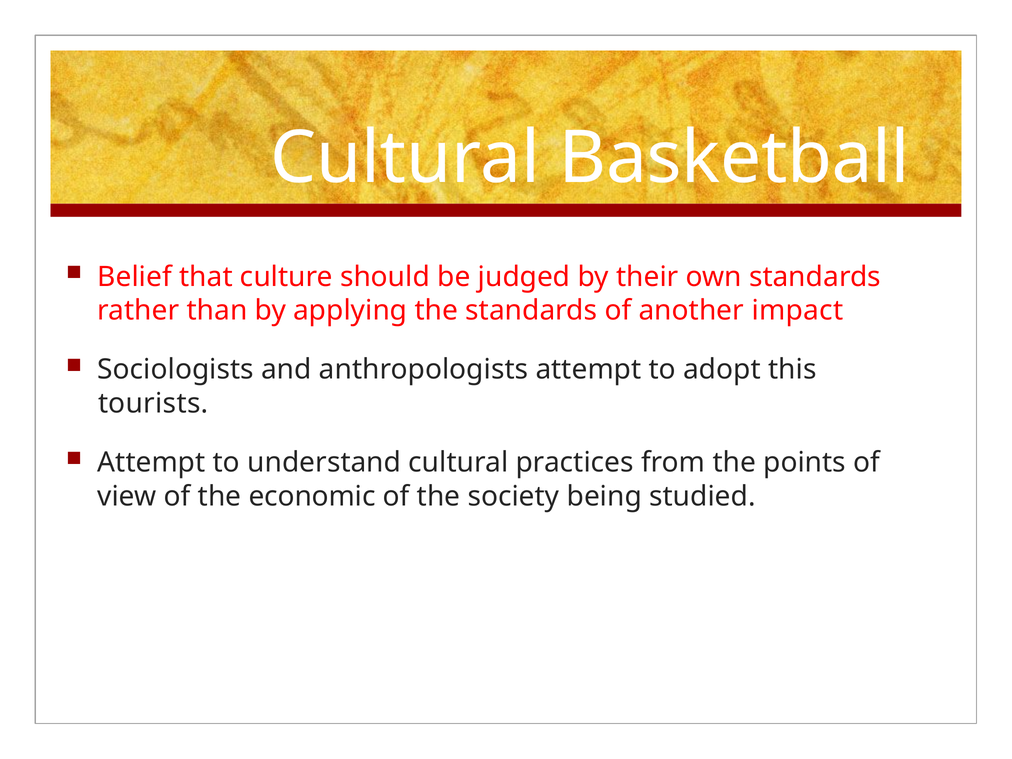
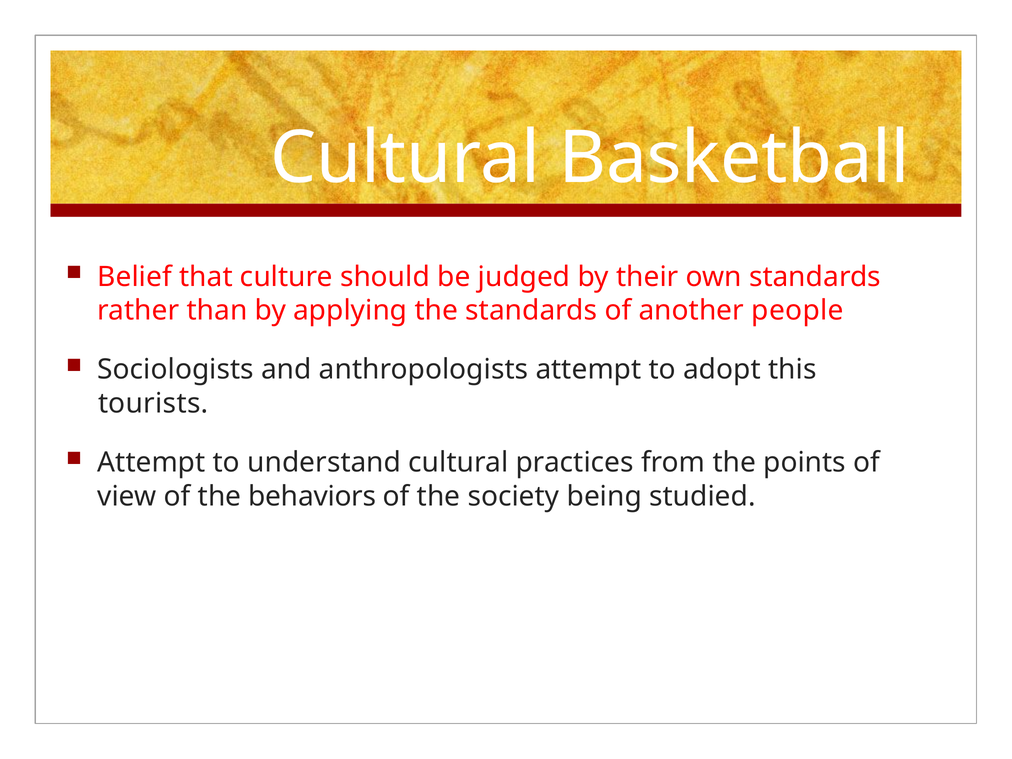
impact: impact -> people (797, 311)
economic: economic -> behaviors (312, 496)
